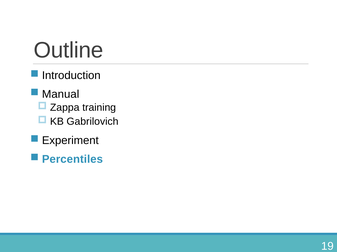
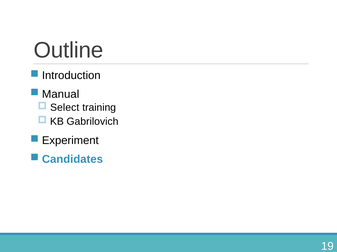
Zappa: Zappa -> Select (65, 108)
Percentiles: Percentiles -> Candidates (72, 160)
